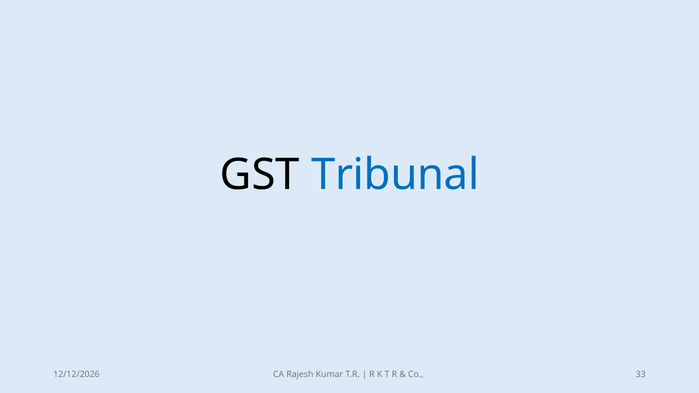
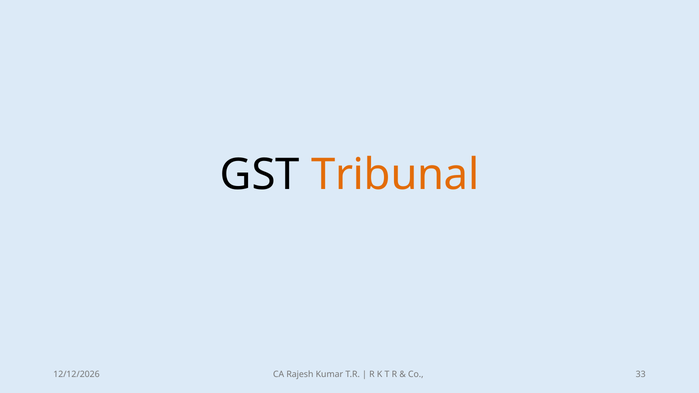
Tribunal colour: blue -> orange (395, 175)
